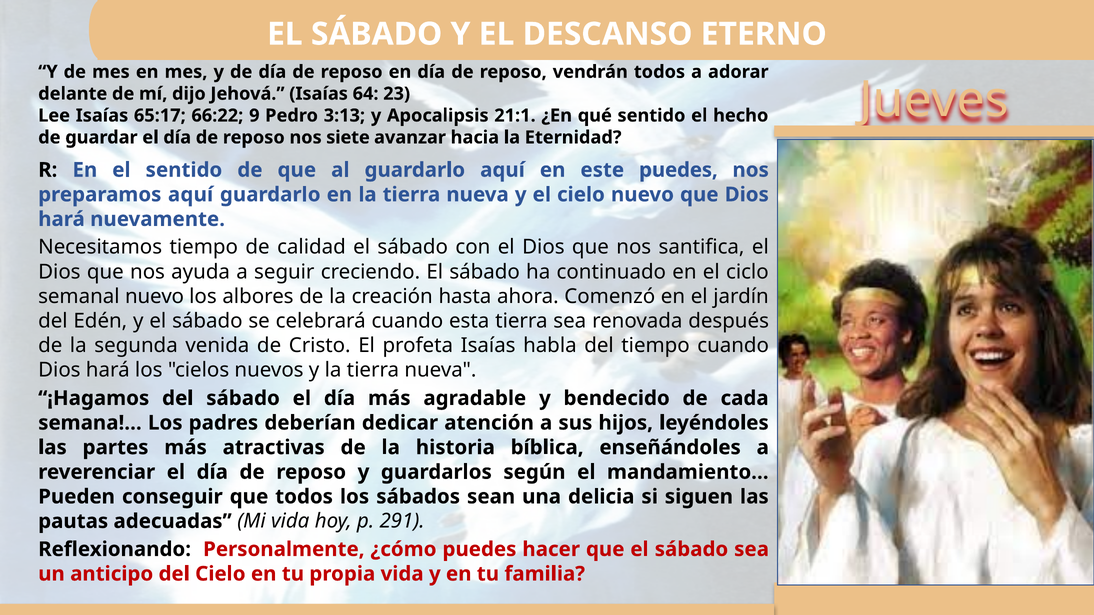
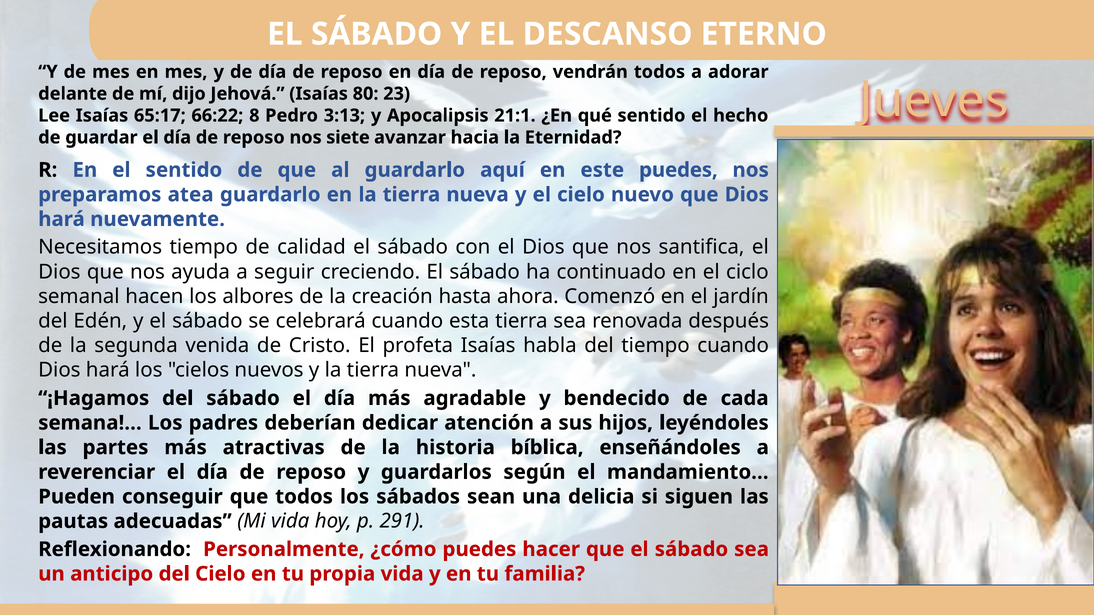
64: 64 -> 80 (366, 94)
9: 9 -> 8 (254, 116)
preparamos aquí: aquí -> atea (191, 195)
semanal nuevo: nuevo -> hacen (154, 297)
